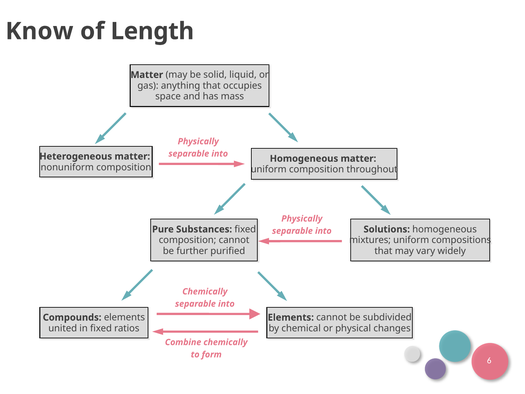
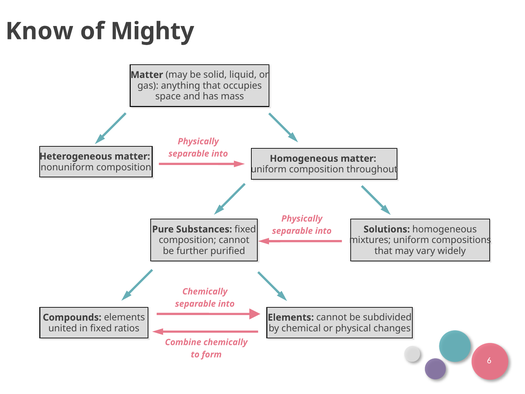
Length: Length -> Mighty (152, 31)
